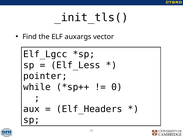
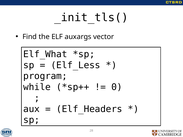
Elf_Lgcc: Elf_Lgcc -> Elf_What (45, 54)
pointer: pointer -> program (45, 76)
